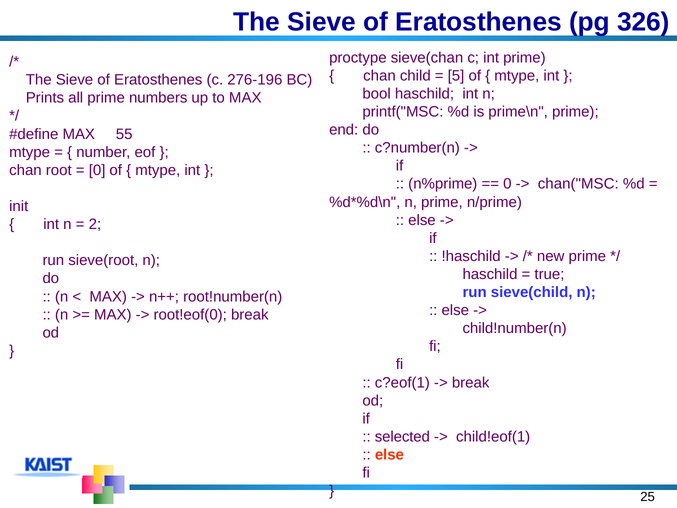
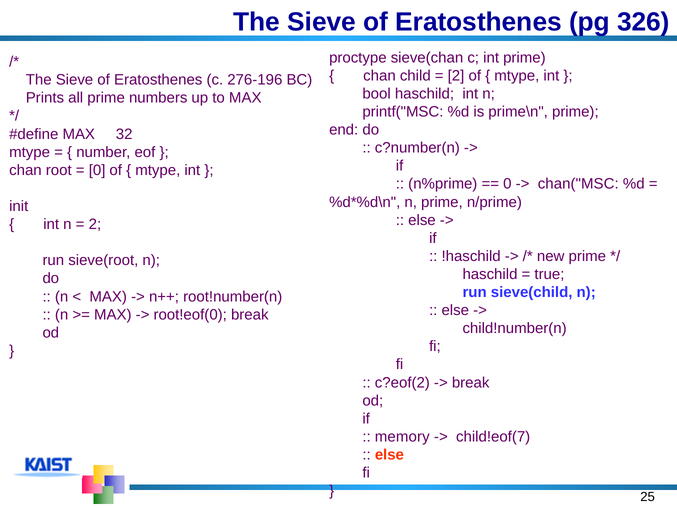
5: 5 -> 2 (456, 76)
55: 55 -> 32 (124, 134)
c?eof(1: c?eof(1 -> c?eof(2 (402, 382)
selected: selected -> memory (402, 437)
child!eof(1: child!eof(1 -> child!eof(7 (493, 437)
